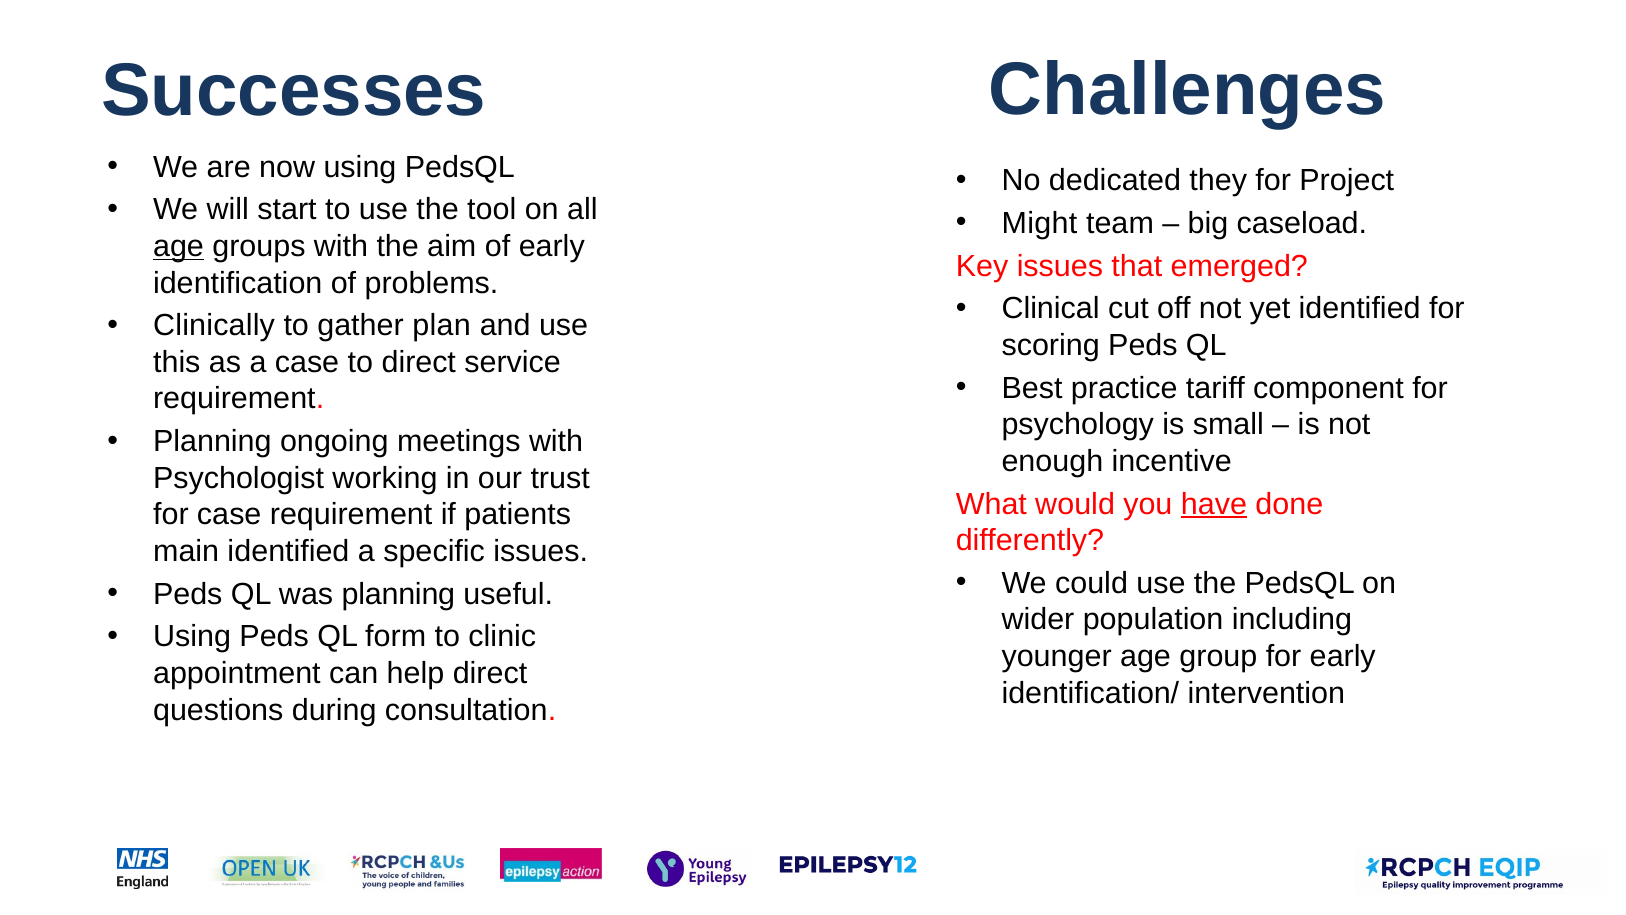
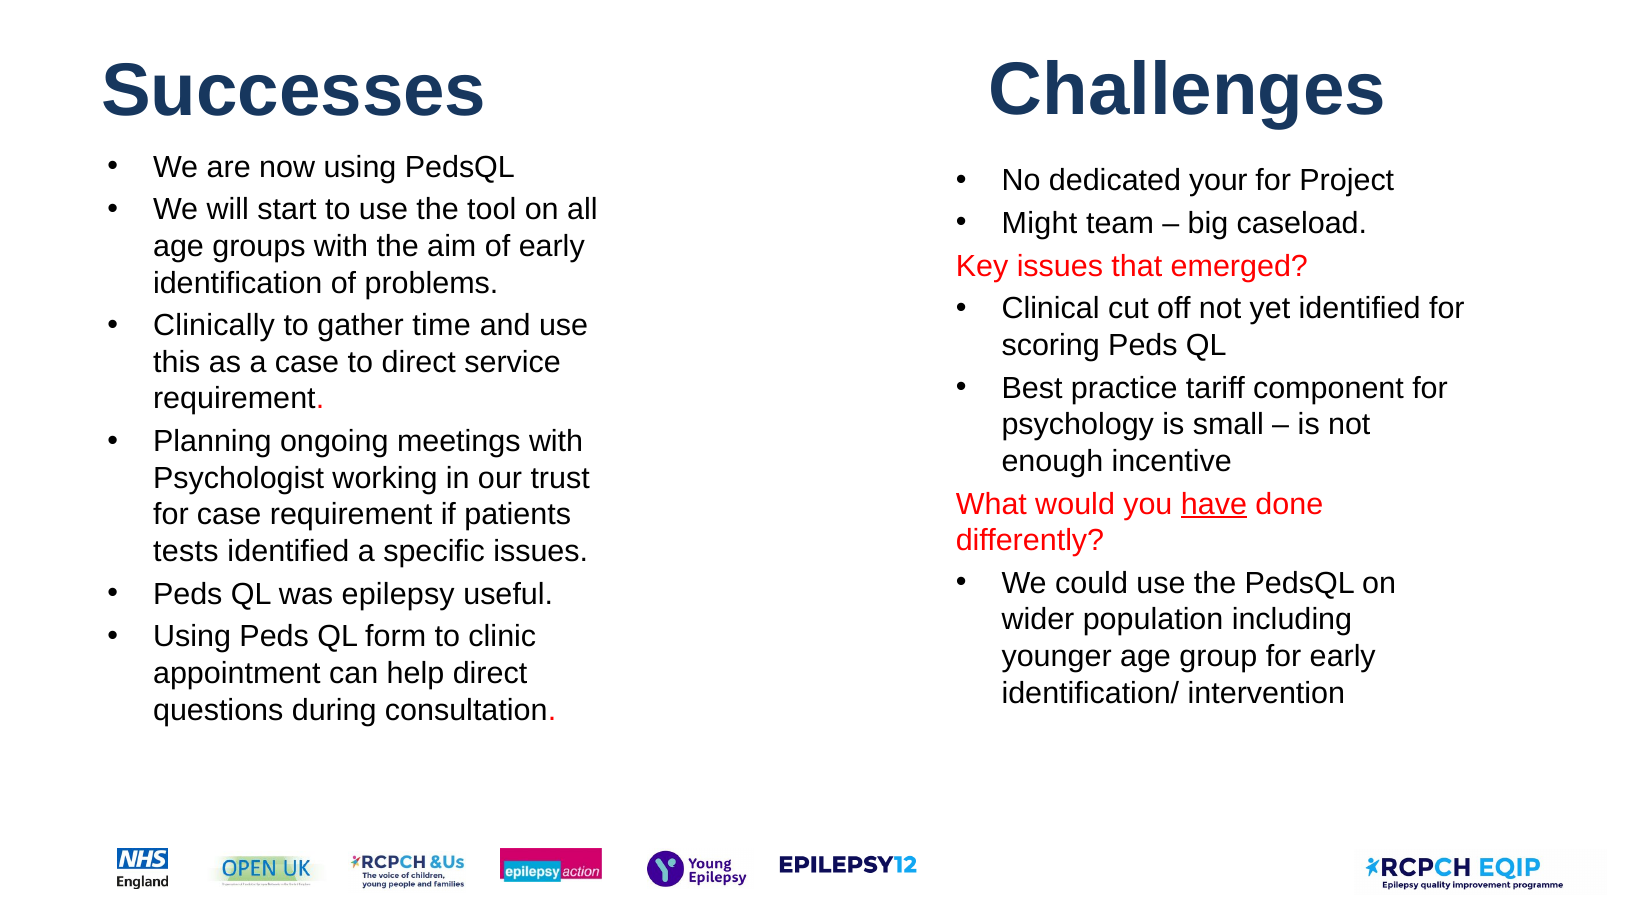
they: they -> your (1218, 181)
age underline: present -> none (179, 246)
plan: plan -> time (442, 326)
main: main -> tests (186, 551)
was planning: planning -> epilepsy (398, 594)
